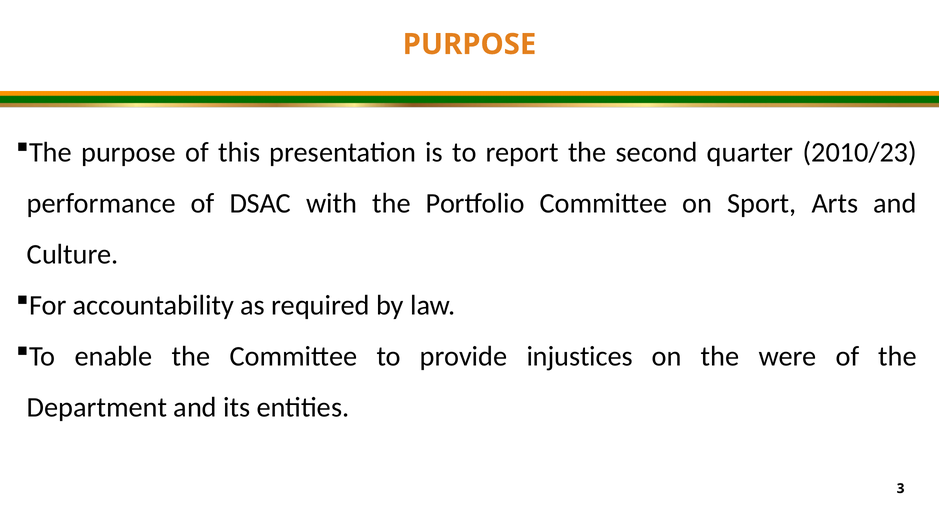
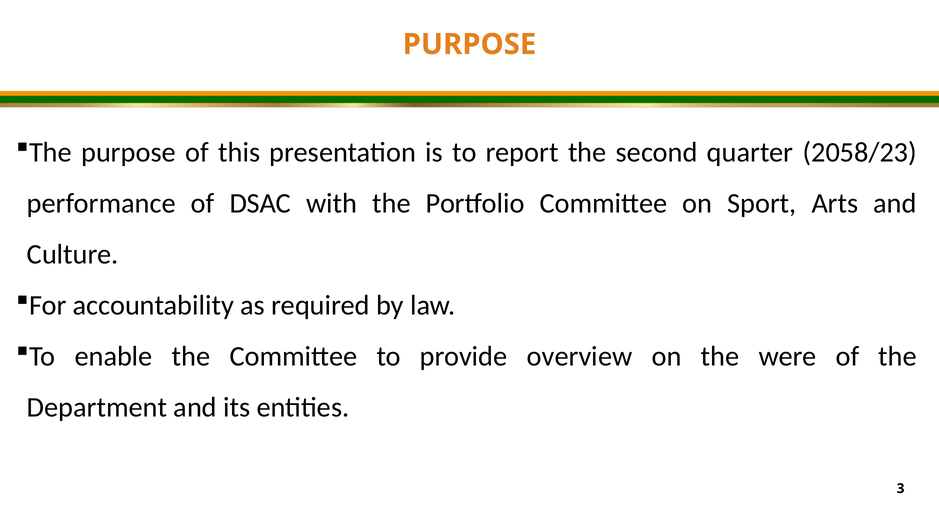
2010/23: 2010/23 -> 2058/23 (860, 152)
injustices: injustices -> overview (580, 357)
